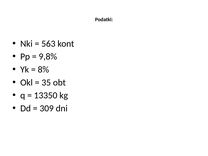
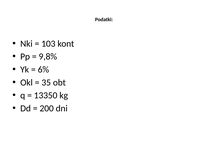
563: 563 -> 103 (48, 44)
8%: 8% -> 6% (43, 70)
309: 309 -> 200 (47, 108)
